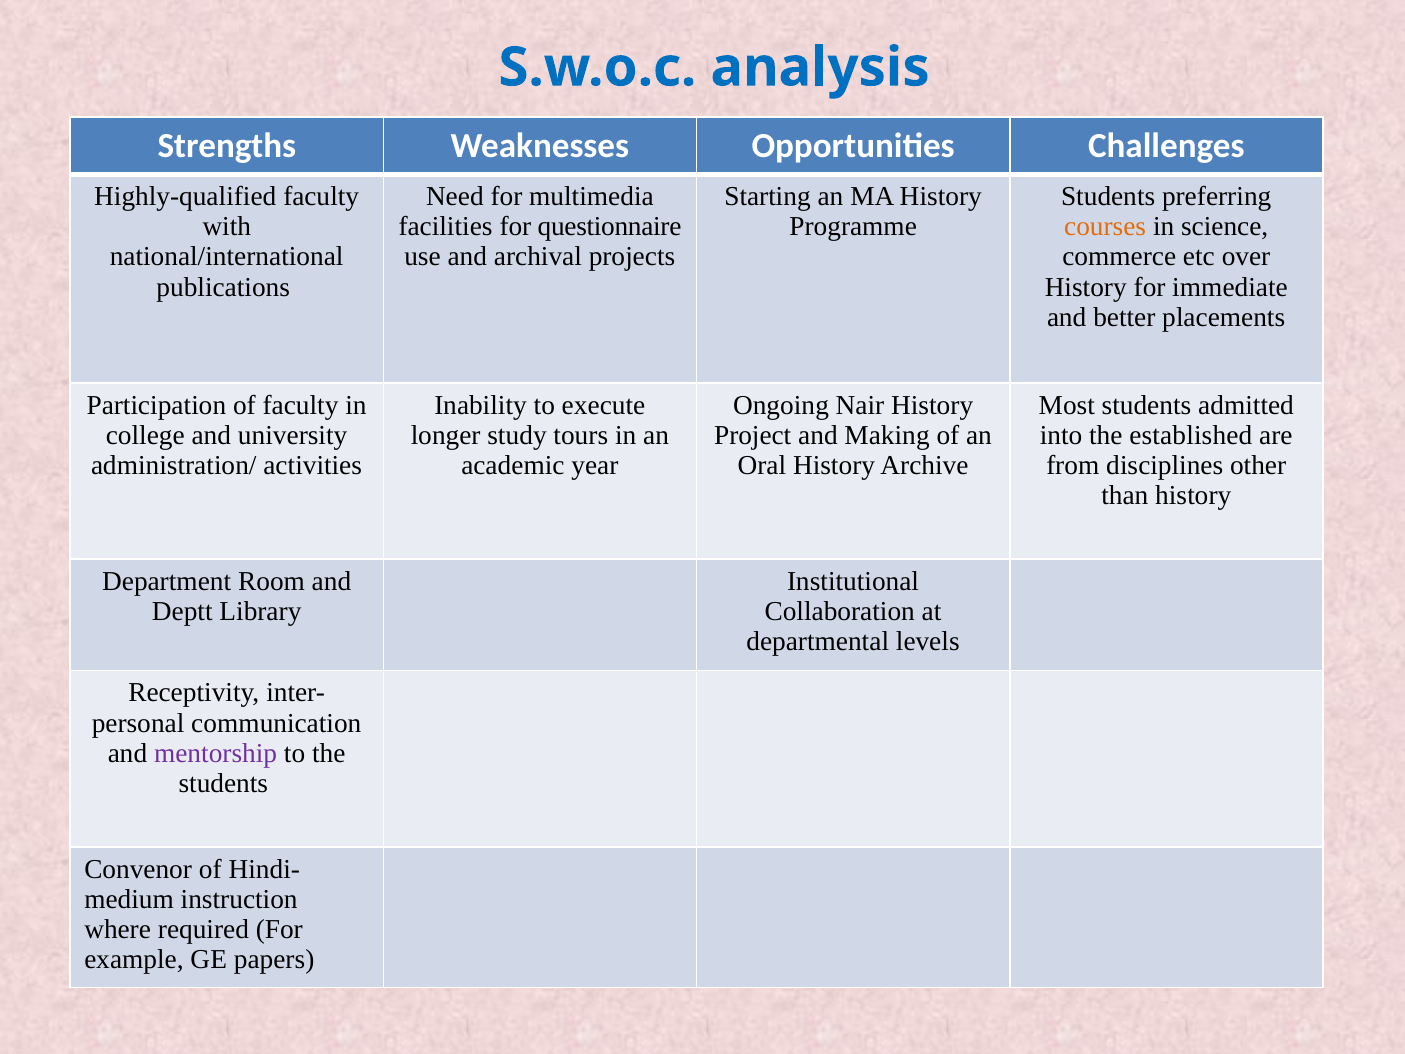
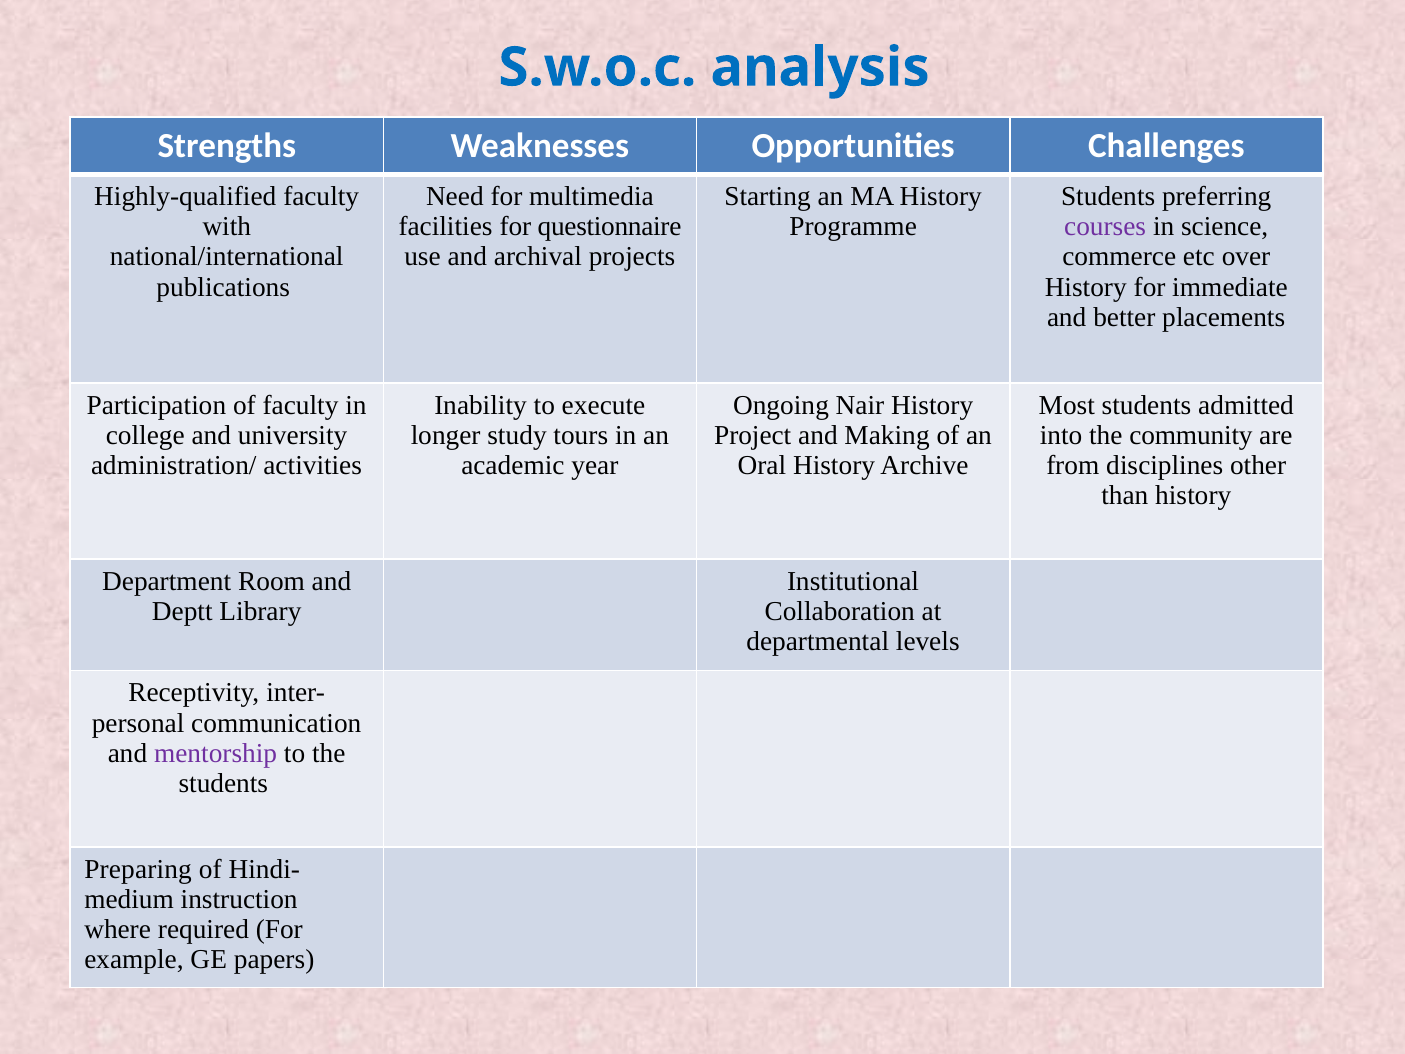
courses colour: orange -> purple (1105, 227)
established: established -> community (1191, 435)
Convenor: Convenor -> Preparing (138, 869)
